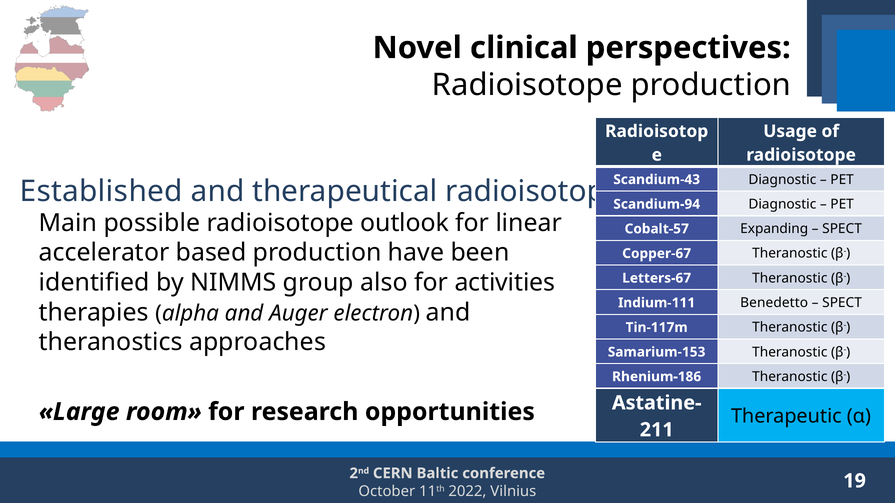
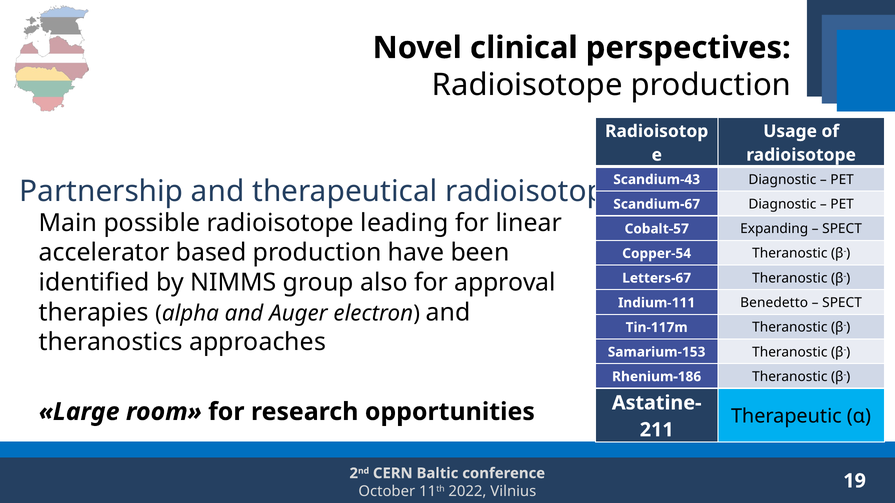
Established: Established -> Partnership (101, 192)
Scandium-94: Scandium-94 -> Scandium-67 (657, 204)
outlook: outlook -> leading (404, 223)
Copper-67: Copper-67 -> Copper-54 (657, 254)
activities: activities -> approval (505, 283)
